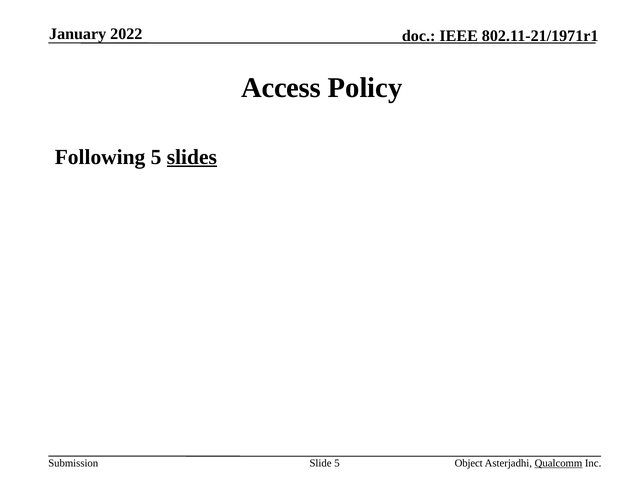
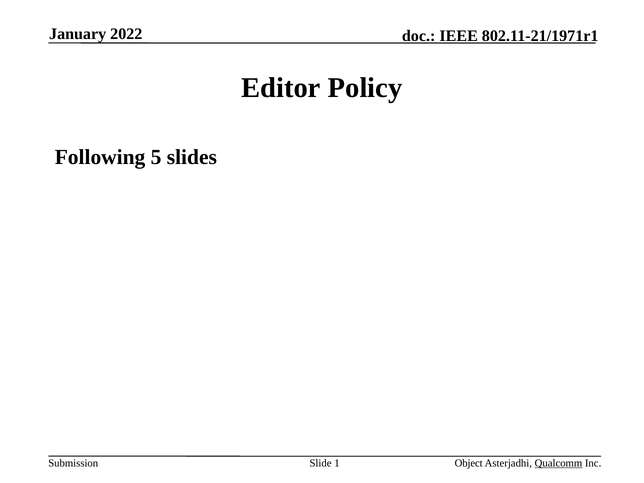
Access: Access -> Editor (281, 88)
slides underline: present -> none (192, 157)
Slide 5: 5 -> 1 (337, 463)
